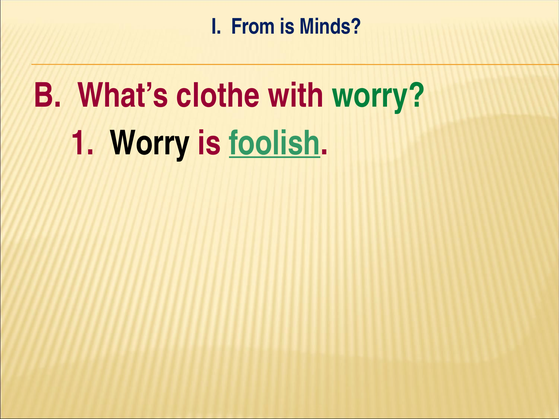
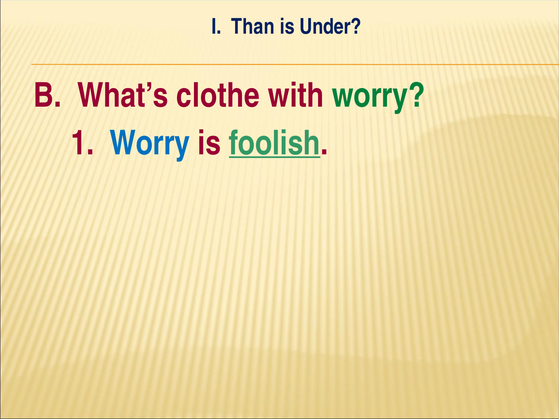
From: From -> Than (253, 27)
Minds: Minds -> Under (331, 27)
Worry colour: black -> blue (150, 143)
